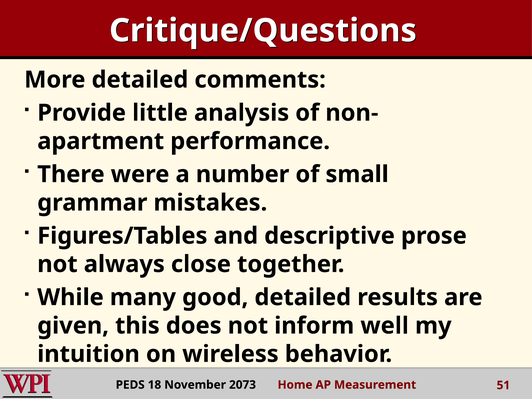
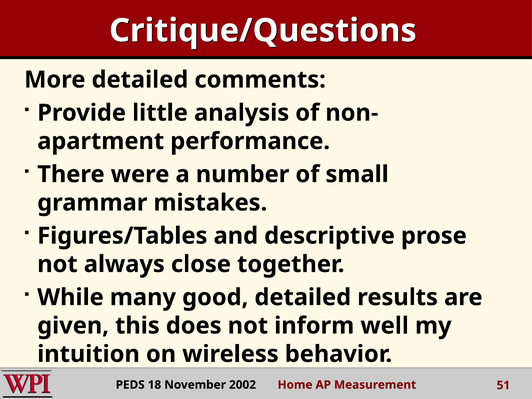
2073: 2073 -> 2002 (243, 385)
